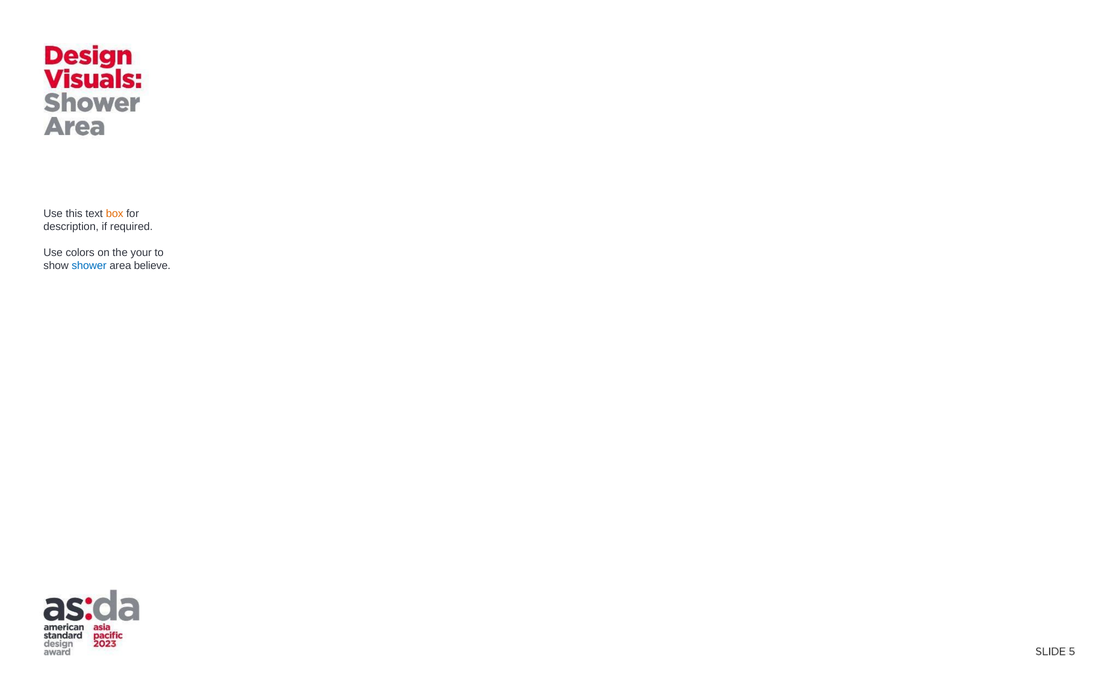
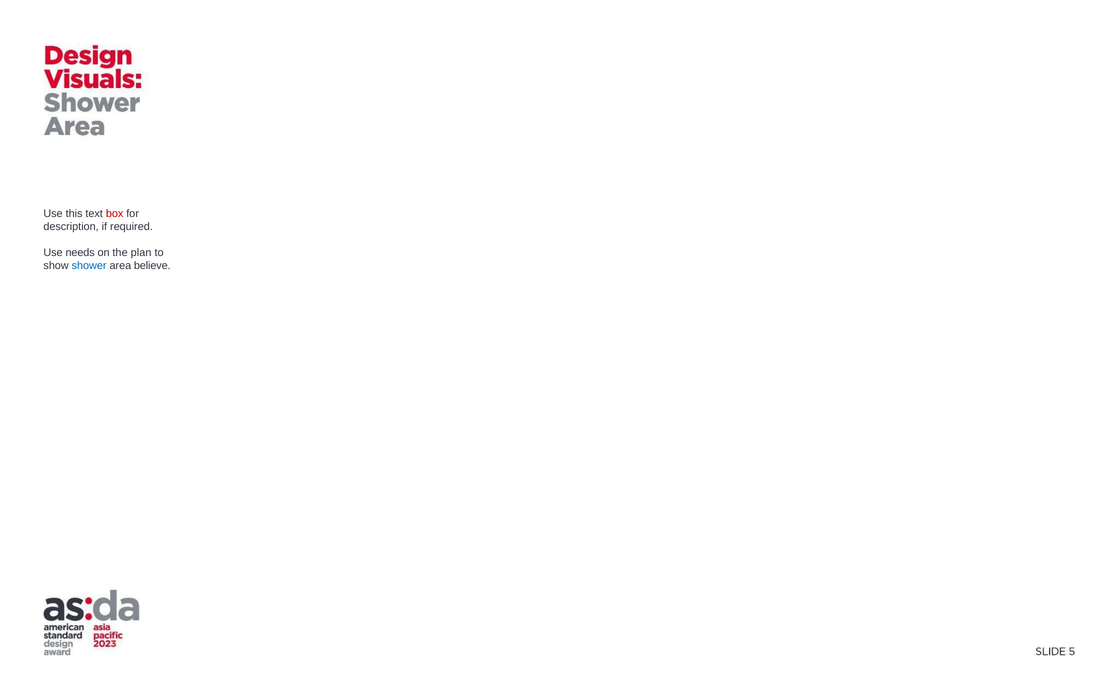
box colour: orange -> red (115, 214)
colors: colors -> needs (80, 253)
your: your -> plan (141, 253)
